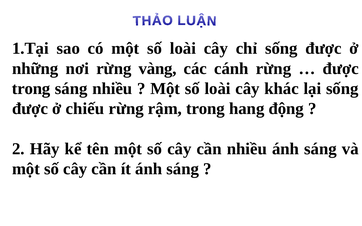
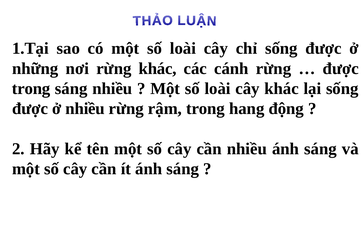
rừng vàng: vàng -> khác (158, 69)
ở chiếu: chiếu -> nhiều (85, 109)
